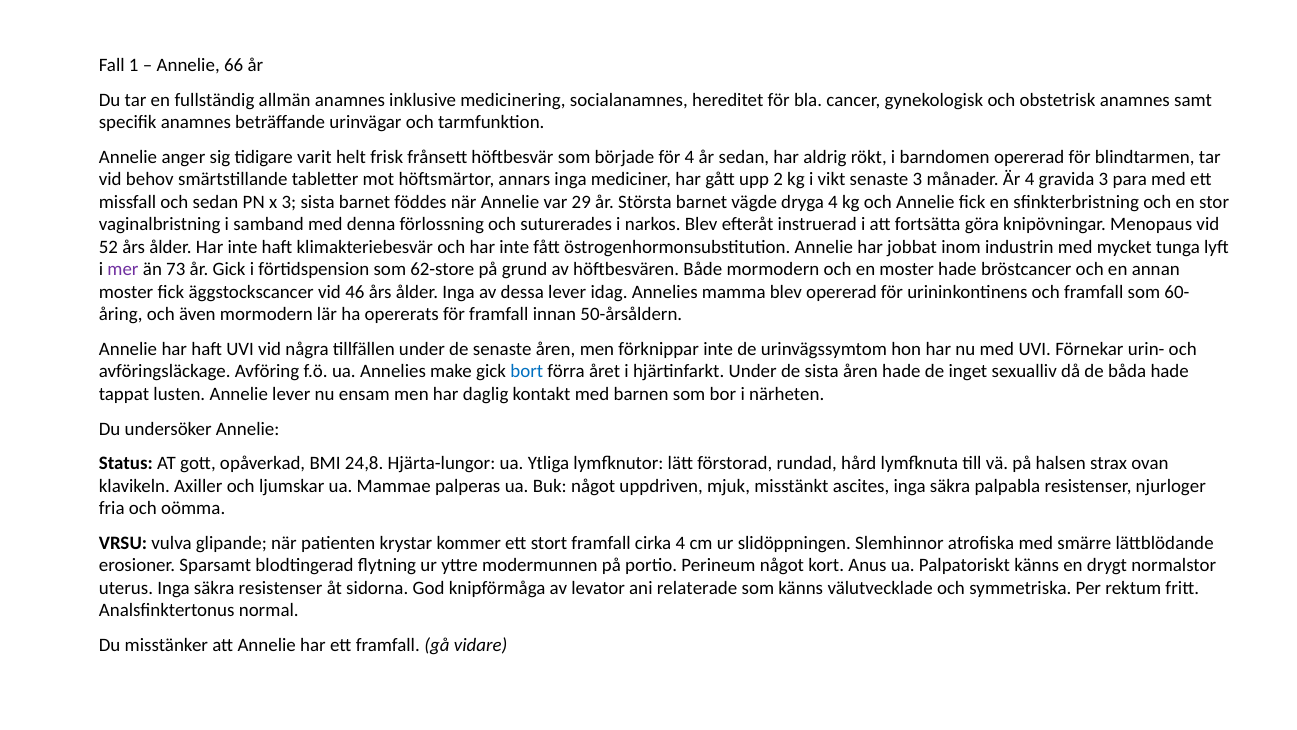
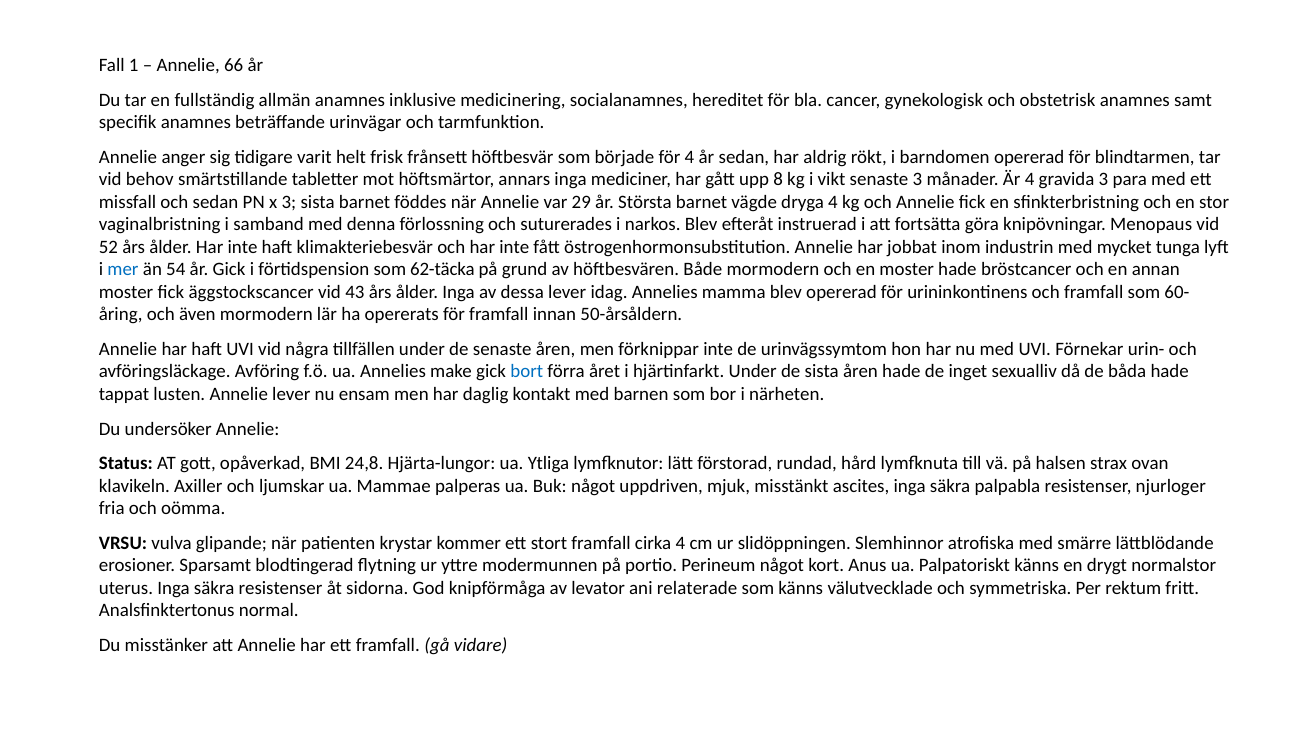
2: 2 -> 8 (778, 179)
mer colour: purple -> blue (123, 269)
73: 73 -> 54 (176, 269)
62-store: 62-store -> 62-täcka (442, 269)
46: 46 -> 43 (355, 292)
